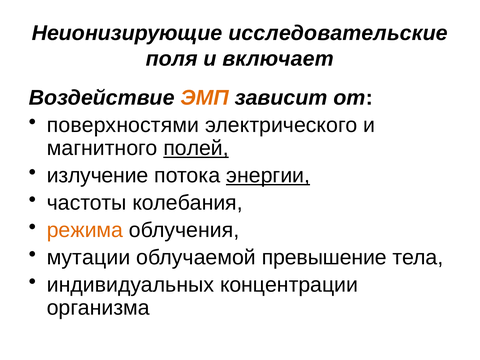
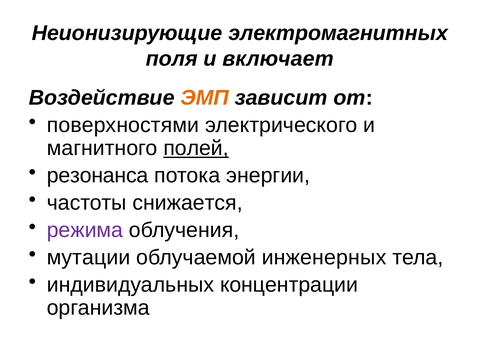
исследовательские: исследовательские -> электромагнитных (338, 33)
излучение: излучение -> резонанса (98, 176)
энергии underline: present -> none (268, 176)
колебания: колебания -> снижается (188, 203)
режима colour: orange -> purple (85, 230)
превышение: превышение -> инженерных (324, 257)
